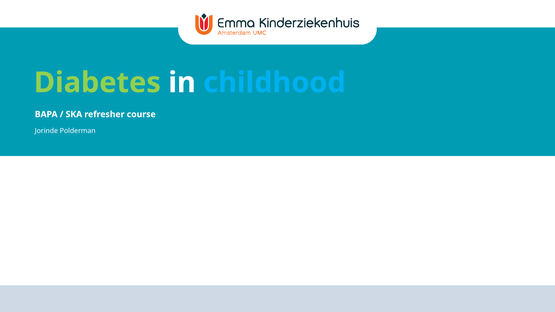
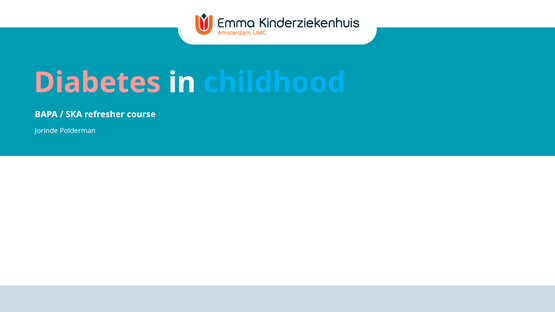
Diabetes colour: light green -> pink (97, 83)
